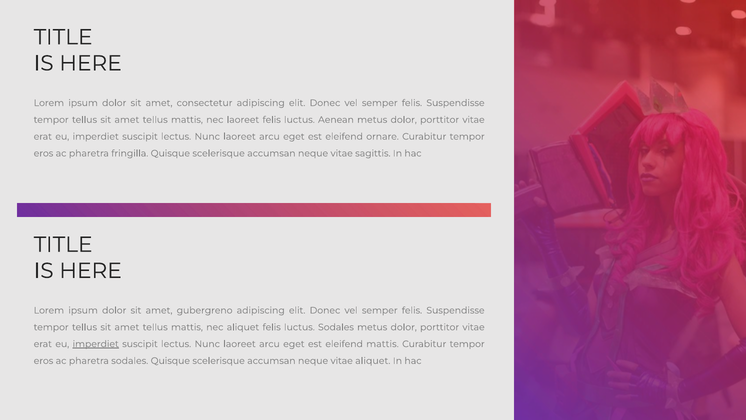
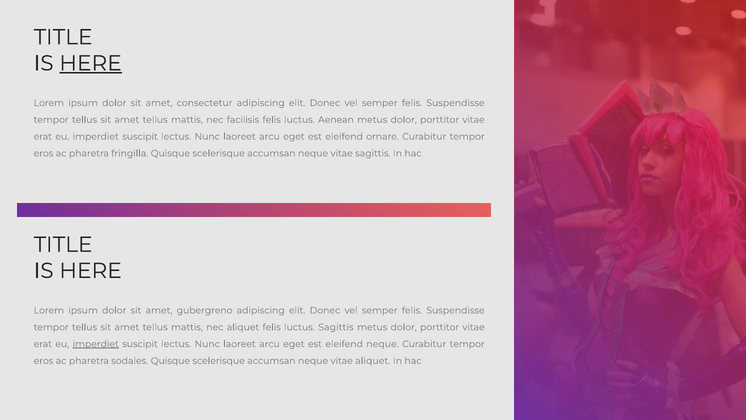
HERE underline: none -> present (91, 63)
nec laoreet: laoreet -> facilisis (243, 120)
luctus Sodales: Sodales -> Sagittis (336, 327)
eleifend mattis: mattis -> neque (382, 344)
